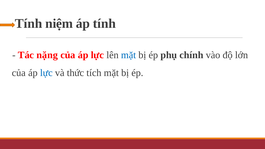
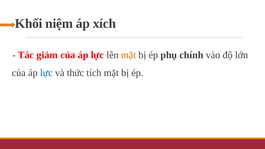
Tính: Tính -> Khối (29, 24)
áp tính: tính -> xích (104, 24)
nặng: nặng -> giảm (47, 55)
mặt colour: blue -> orange (129, 55)
